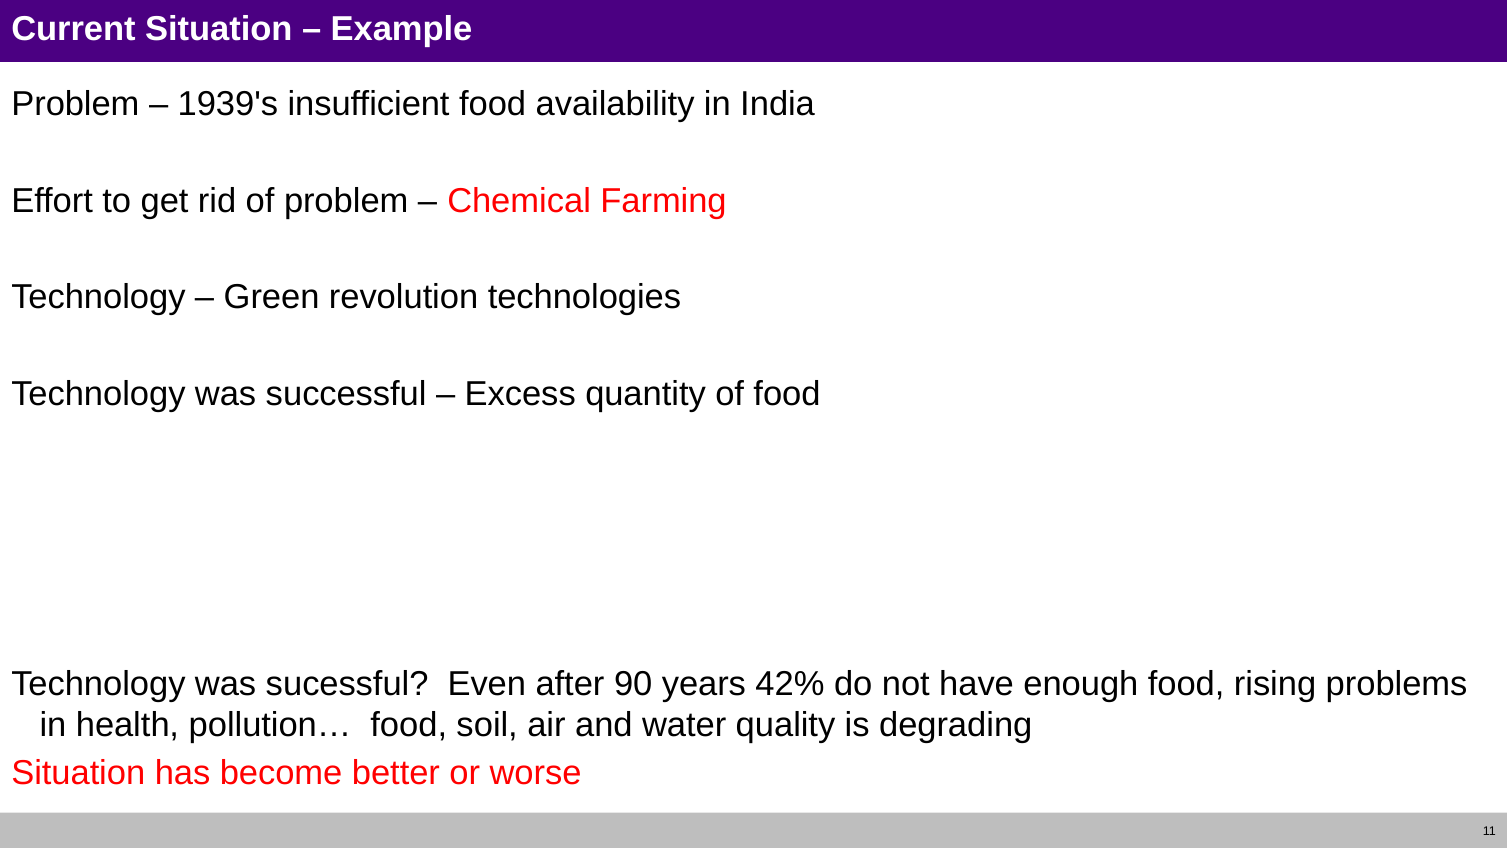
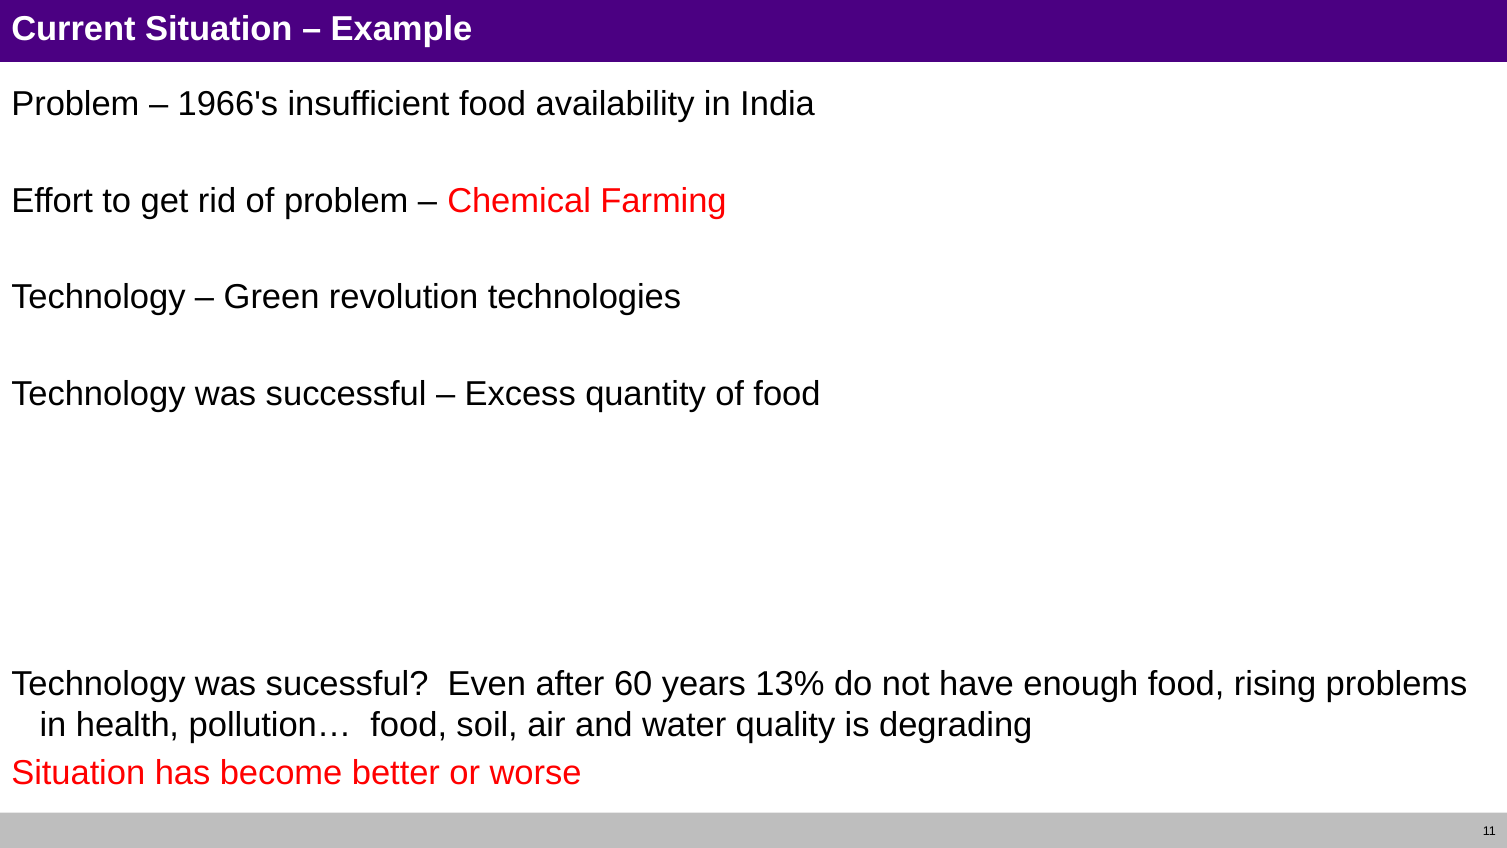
1939's: 1939's -> 1966's (228, 104)
90: 90 -> 60 (633, 683)
42%: 42% -> 13% (790, 683)
